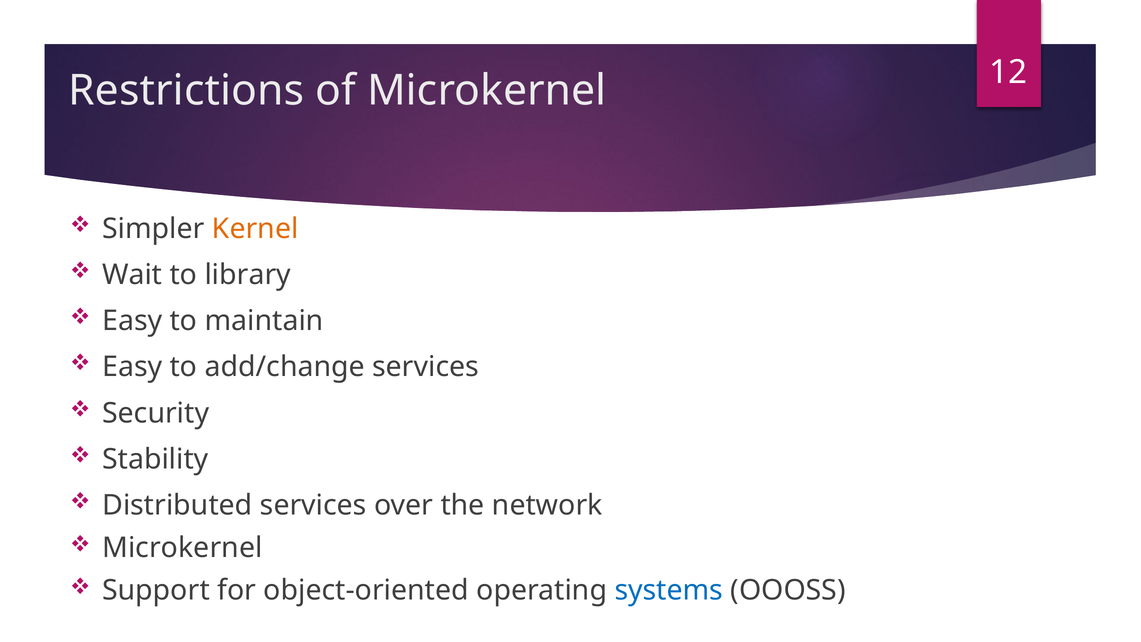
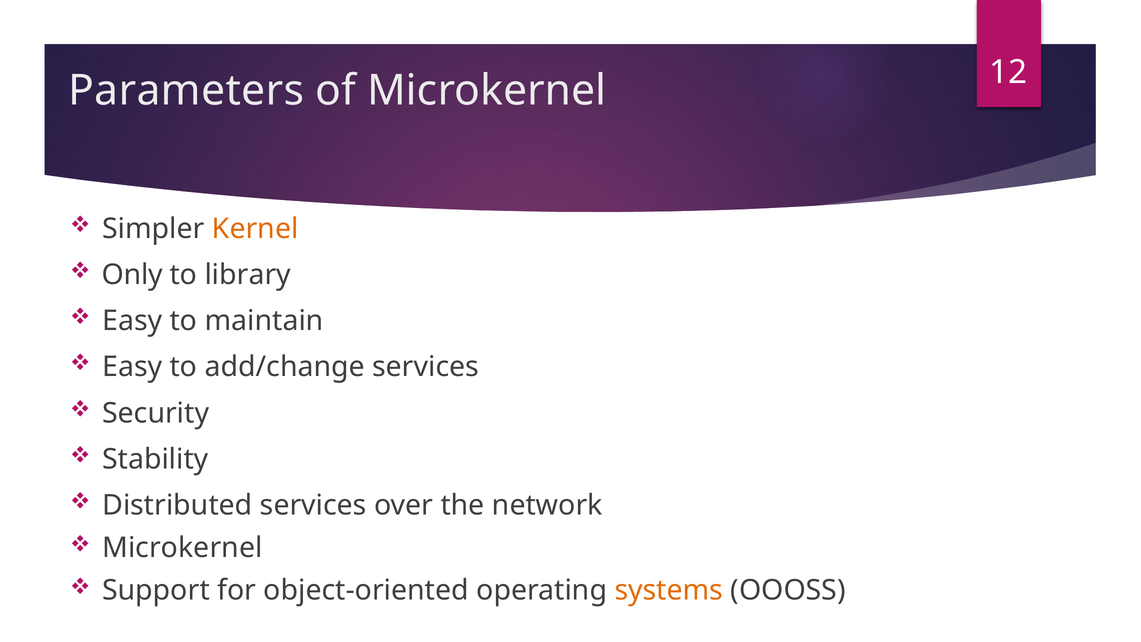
Restrictions: Restrictions -> Parameters (186, 91)
Wait: Wait -> Only (132, 275)
systems colour: blue -> orange (669, 590)
